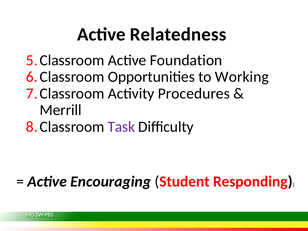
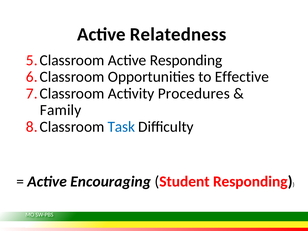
Active Foundation: Foundation -> Responding (186, 60)
Working: Working -> Effective (242, 77)
Merrill: Merrill -> Family (61, 110)
Task colour: purple -> blue (121, 127)
